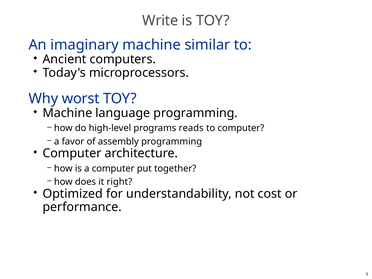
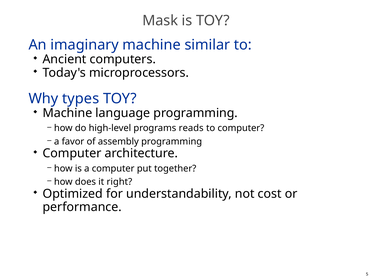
Write: Write -> Mask (160, 21)
worst: worst -> types (81, 99)
